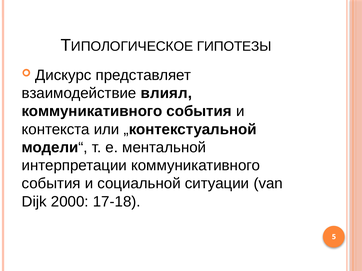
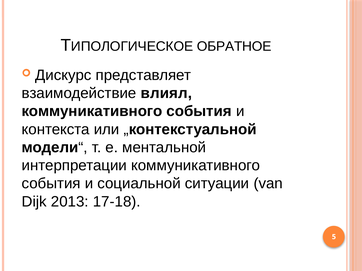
ГИПОТЕЗЫ: ГИПОТЕЗЫ -> ОБРАТНОЕ (234, 46)
2000: 2000 -> 2013 (70, 202)
